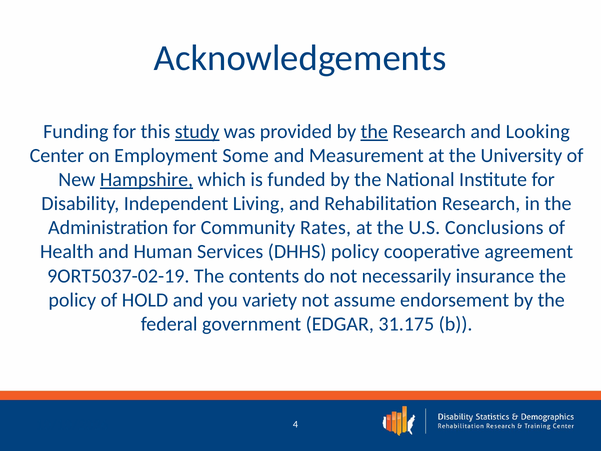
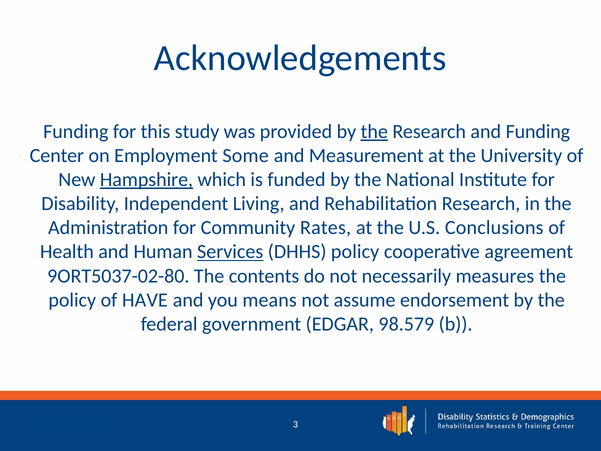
study underline: present -> none (197, 132)
and Looking: Looking -> Funding (538, 132)
Services underline: none -> present (230, 252)
9ORT5037-02-19: 9ORT5037-02-19 -> 9ORT5037-02-80 (118, 276)
insurance: insurance -> measures (495, 276)
HOLD: HOLD -> HAVE (145, 300)
variety: variety -> means (270, 300)
31.175: 31.175 -> 98.579 (406, 324)
4: 4 -> 3 (296, 424)
